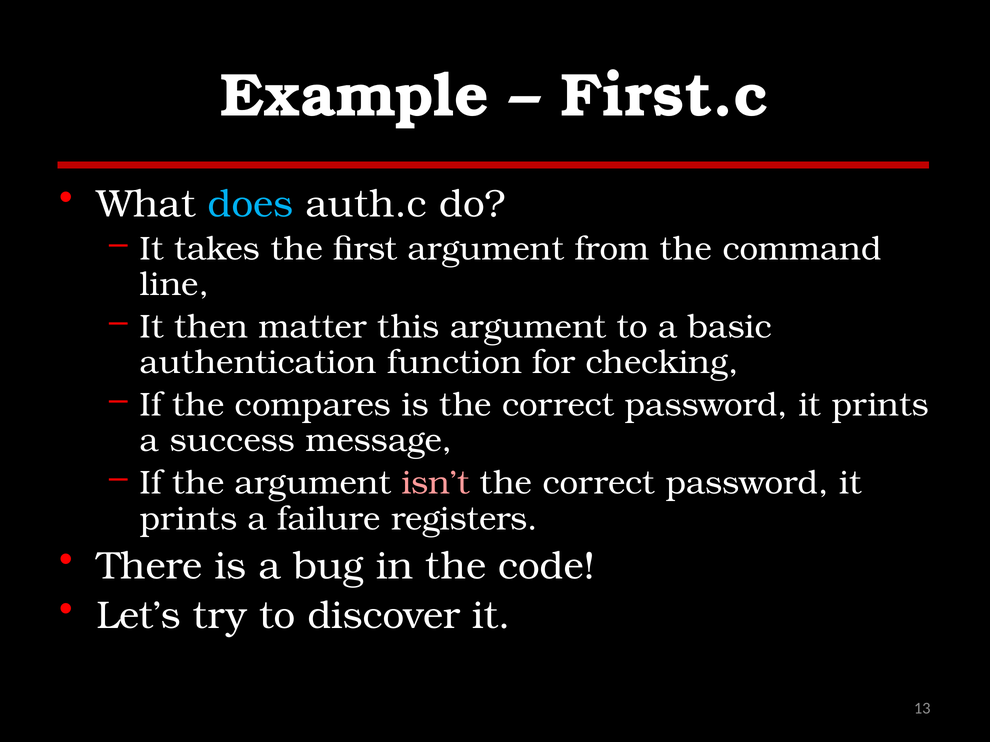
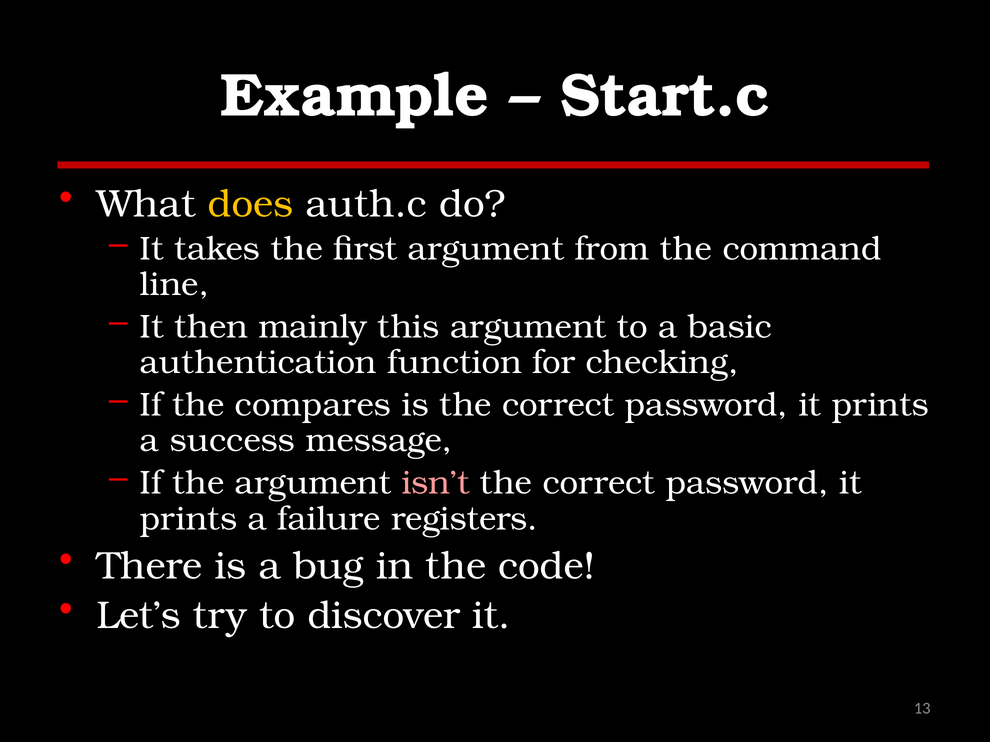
First.c: First.c -> Start.c (665, 96)
does colour: light blue -> yellow (251, 204)
matter: matter -> mainly (313, 327)
